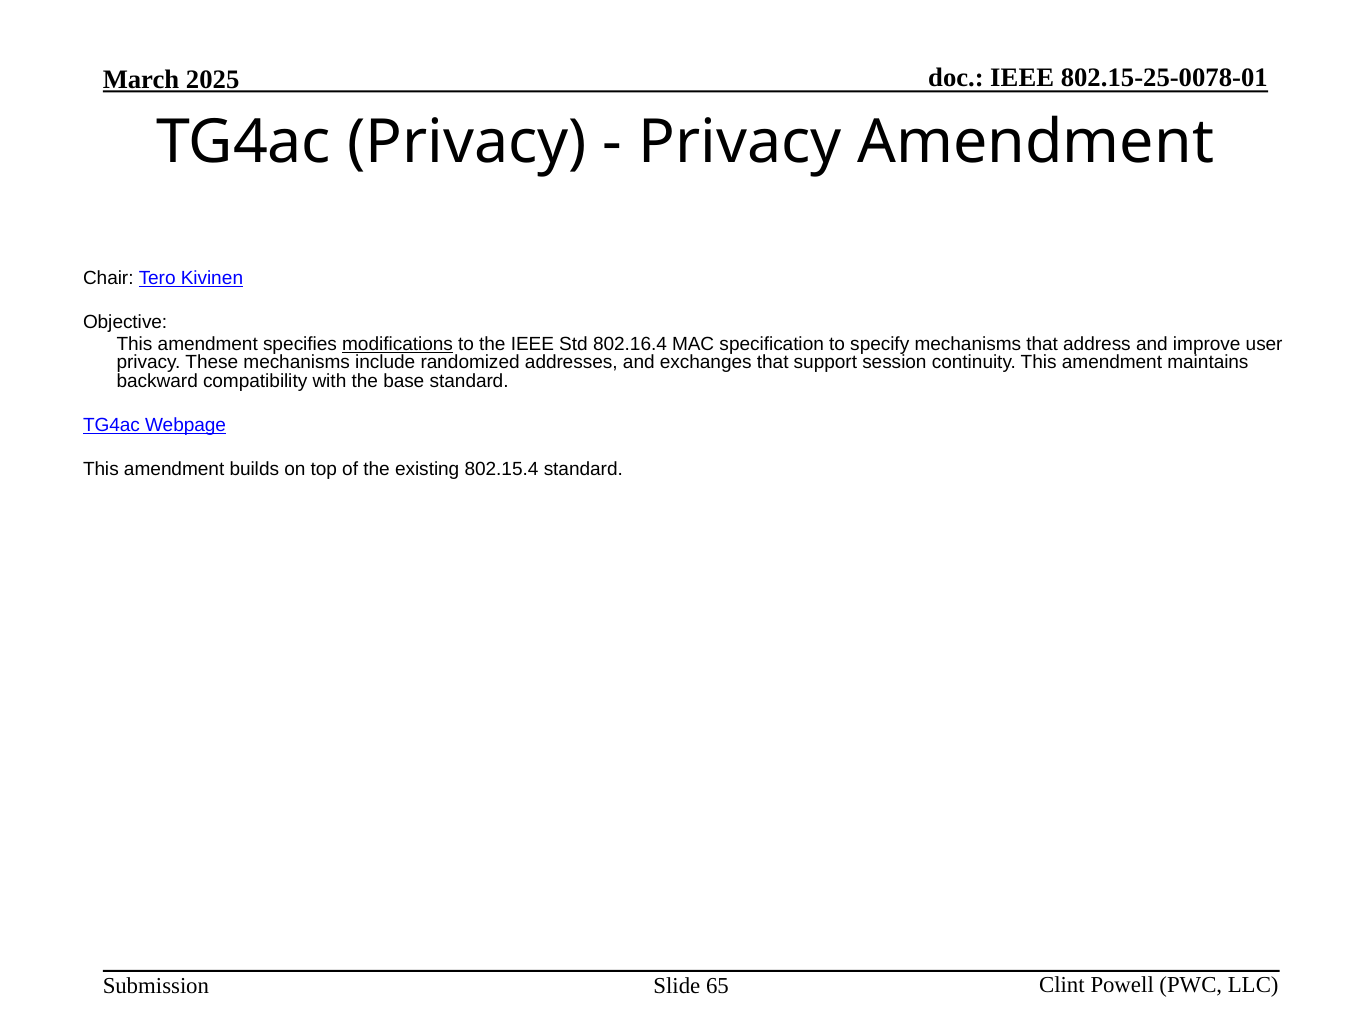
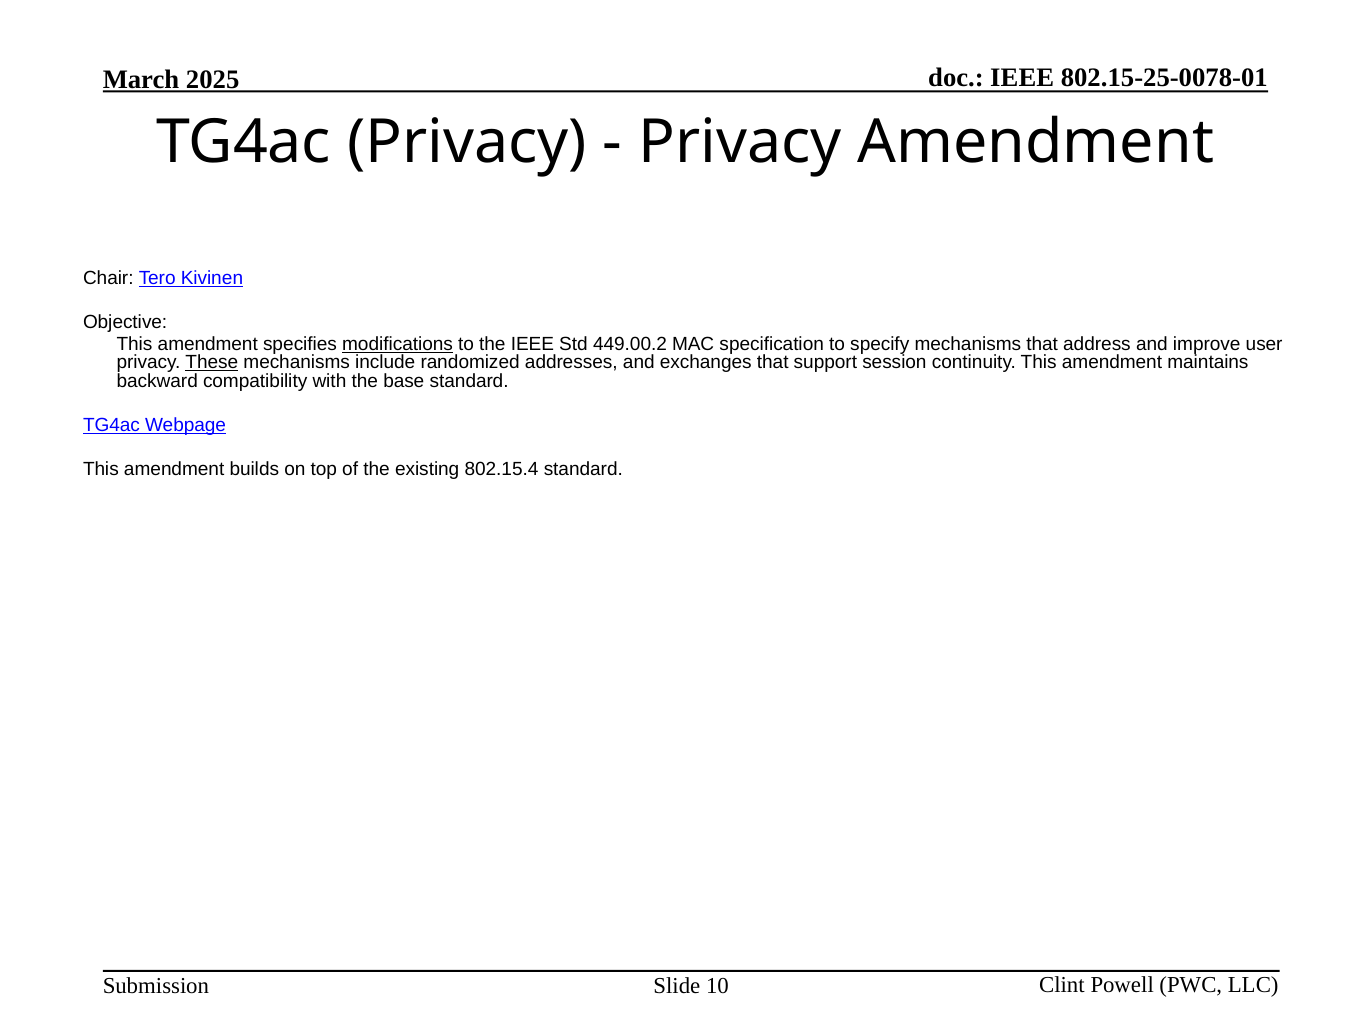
802.16.4: 802.16.4 -> 449.00.2 (630, 344)
These underline: none -> present (212, 363)
65: 65 -> 10 (717, 986)
